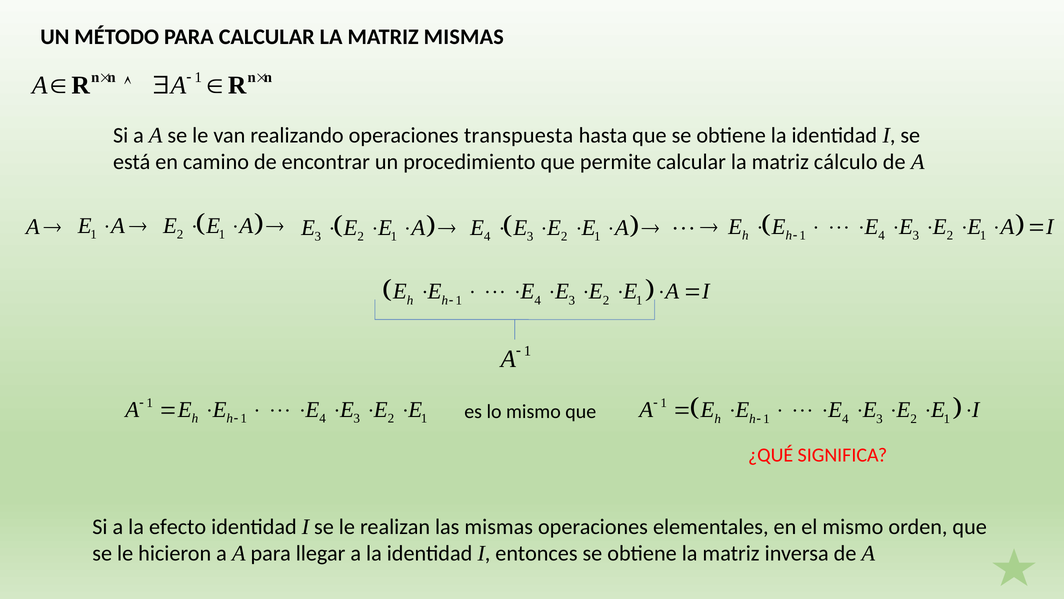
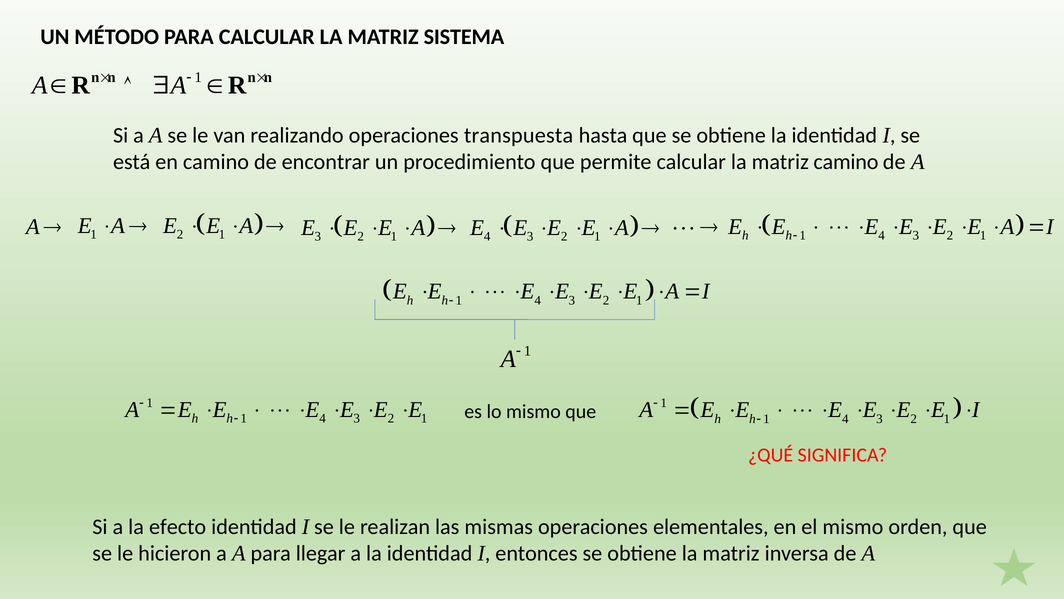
MATRIZ MISMAS: MISMAS -> SISTEMA (464, 37)
matriz cálculo: cálculo -> camino (846, 162)
